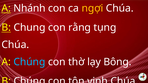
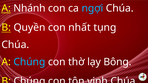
ngợi colour: yellow -> light blue (92, 8)
Chung: Chung -> Quyền (29, 28)
rằng: rằng -> nhất (80, 28)
